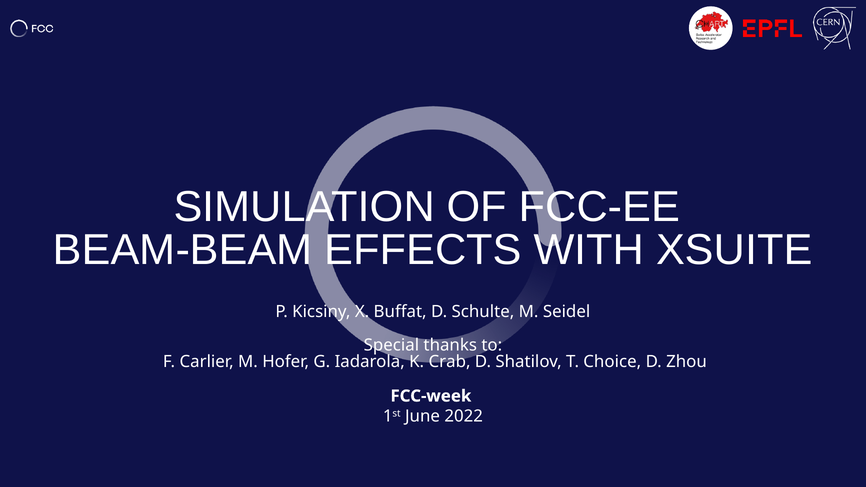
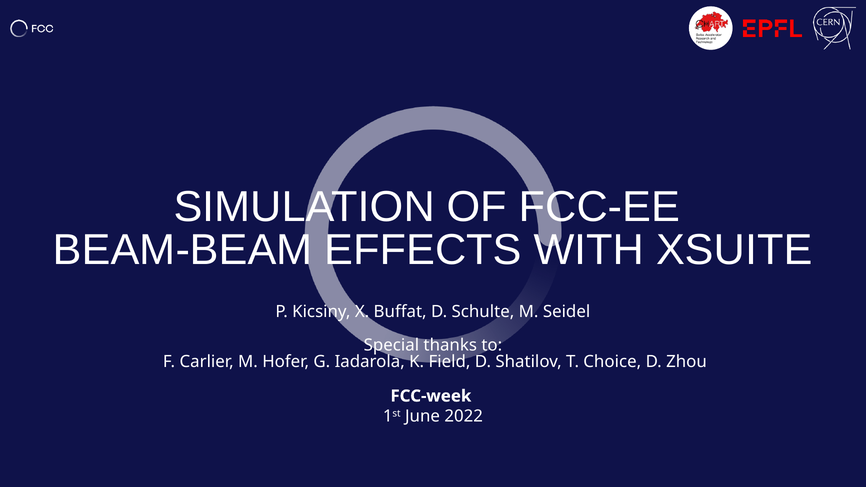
Crab: Crab -> Field (450, 362)
